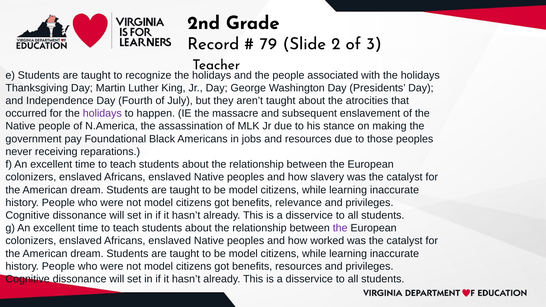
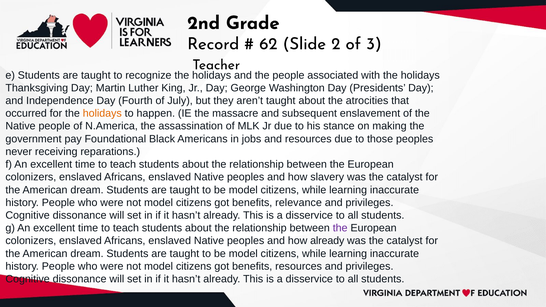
79: 79 -> 62 (268, 44)
holidays colour: purple -> orange (102, 113)
how worked: worked -> already (327, 241)
